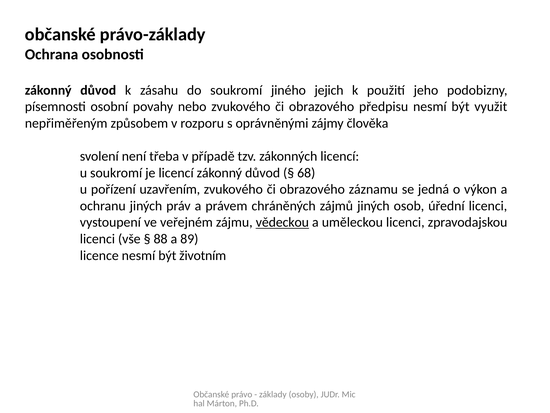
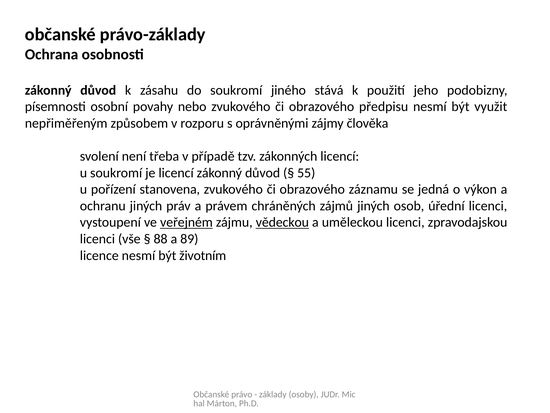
jejich: jejich -> stává (329, 90)
68: 68 -> 55 (306, 173)
uzavřením: uzavřením -> stanovena (170, 189)
veřejném underline: none -> present (186, 222)
